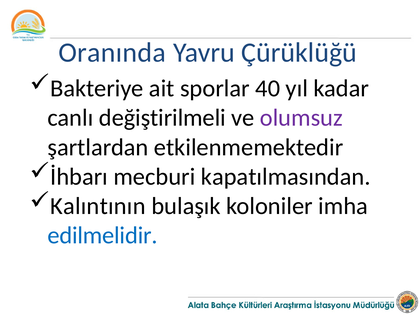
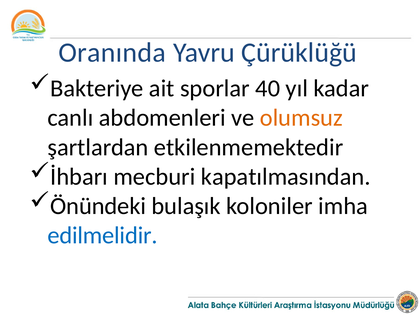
değiştirilmeli: değiştirilmeli -> abdomenleri (162, 118)
olumsuz colour: purple -> orange (301, 118)
Kalıntının: Kalıntının -> Önündeki (98, 206)
